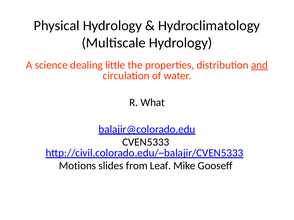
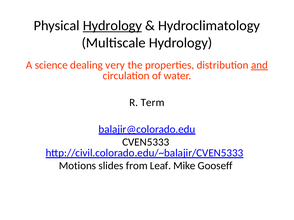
Hydrology underline: none -> present (112, 26)
little: little -> very (115, 65)
What: What -> Term (153, 103)
